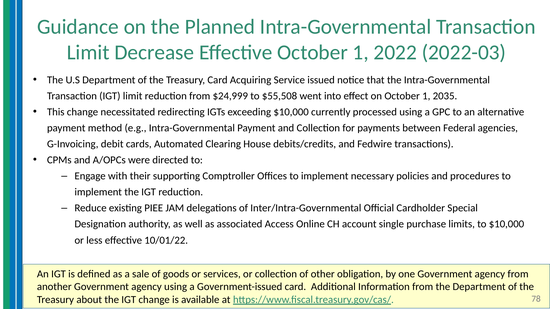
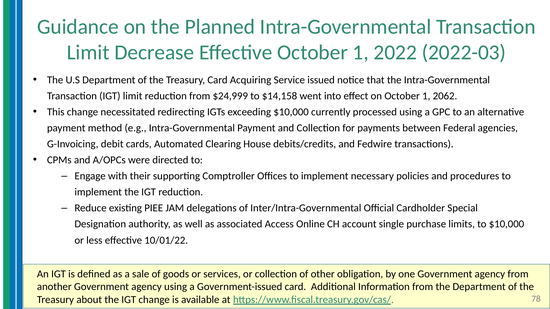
$55,508: $55,508 -> $14,158 (280, 96)
2035: 2035 -> 2062 (445, 96)
